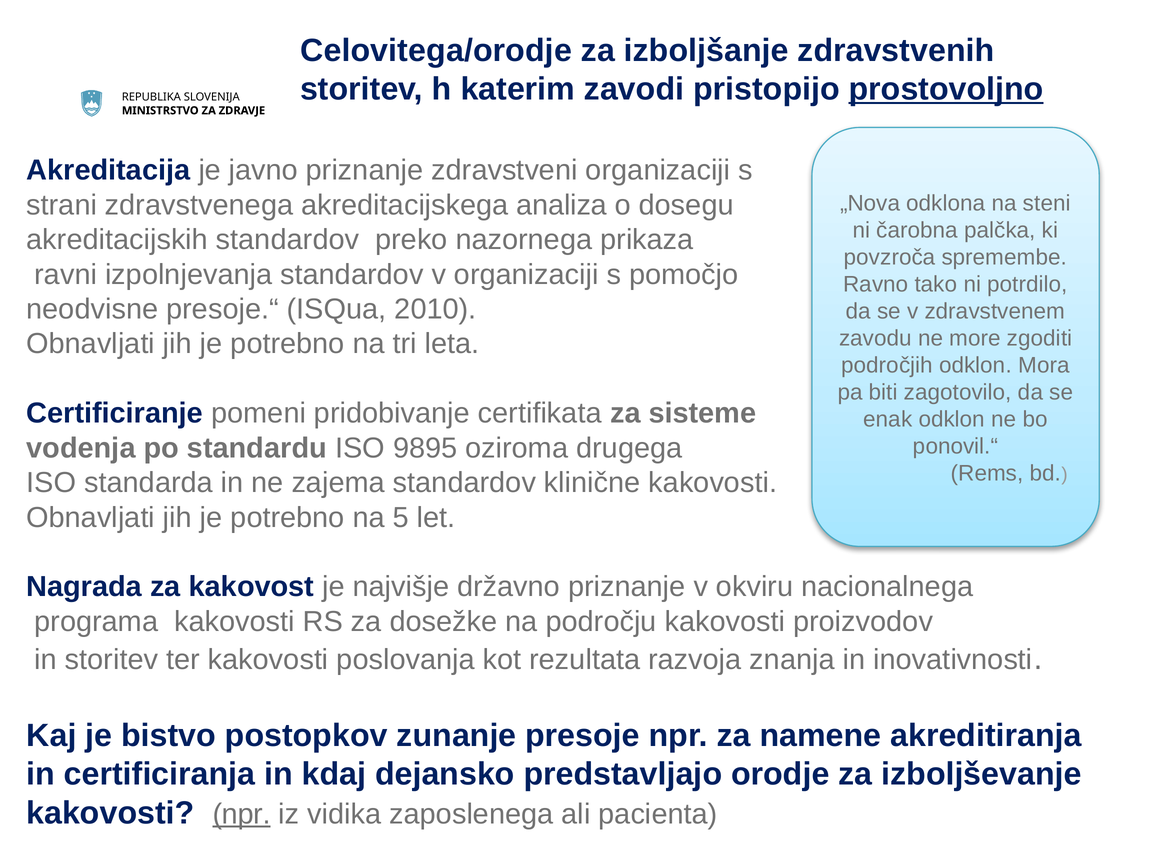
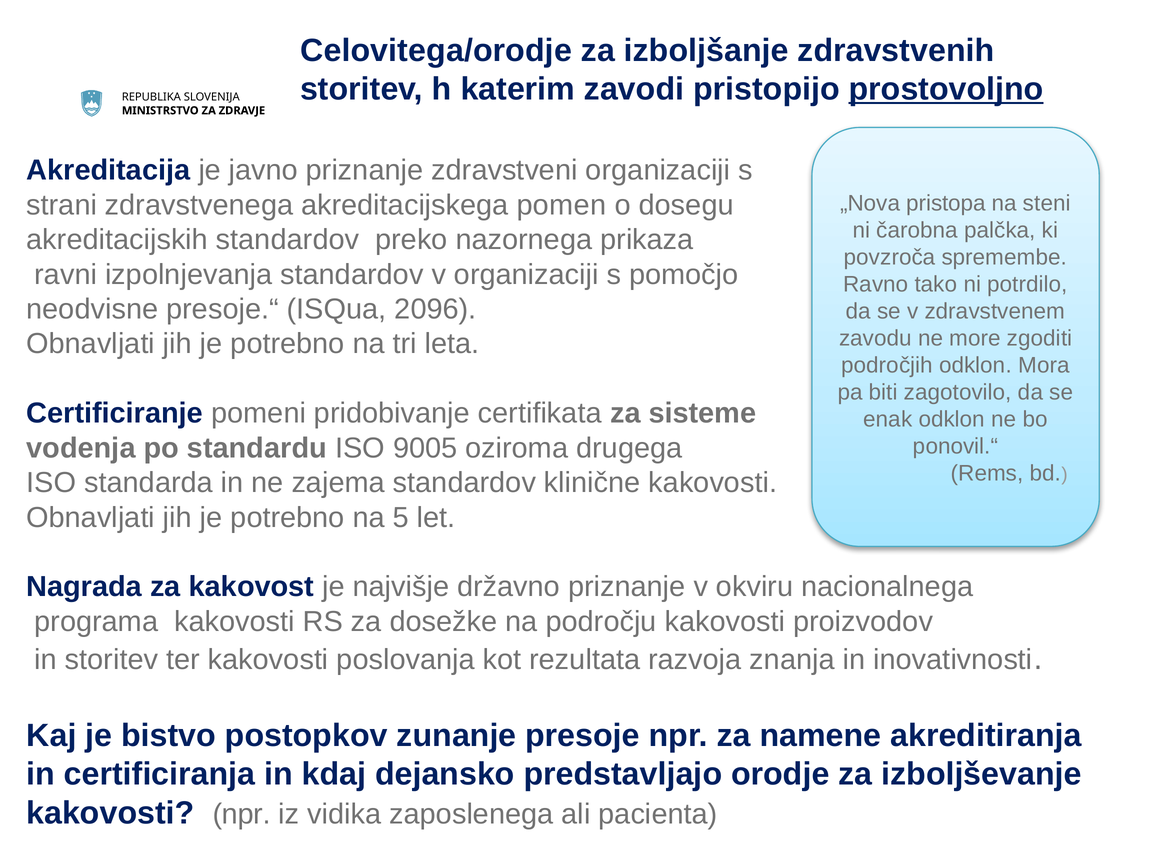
analiza: analiza -> pomen (561, 205)
odklona: odklona -> pristopa (946, 203)
2010: 2010 -> 2096 (435, 309)
9895: 9895 -> 9005 (425, 448)
npr underline: present -> none (242, 814)
